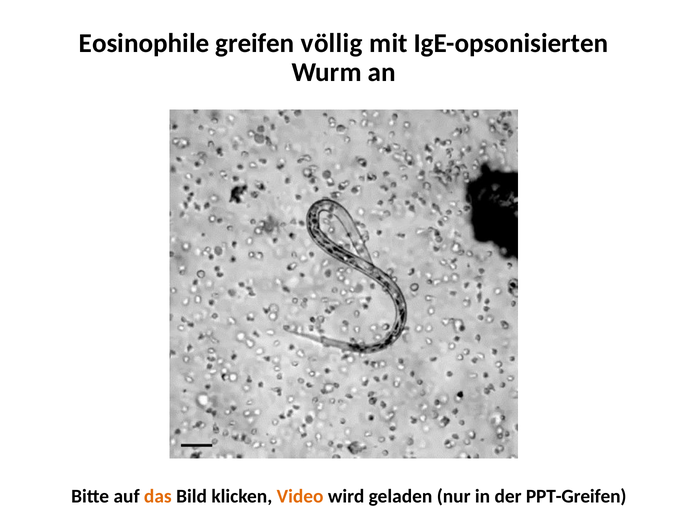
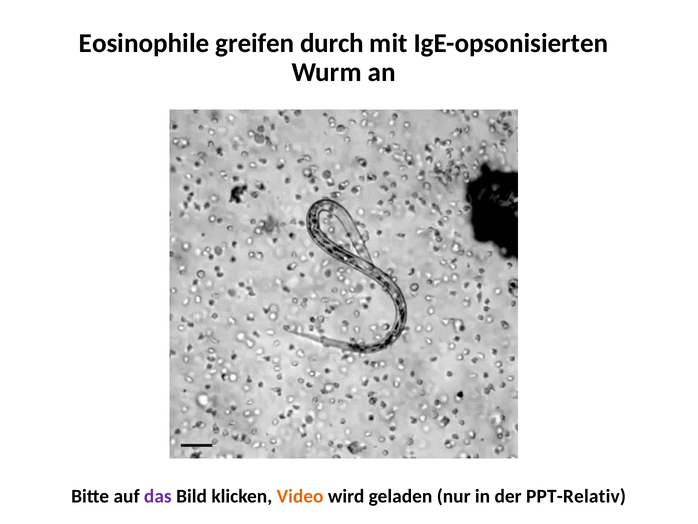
völlig: völlig -> durch (332, 43)
das colour: orange -> purple (158, 496)
PPT-Greifen: PPT-Greifen -> PPT-Relativ (576, 496)
